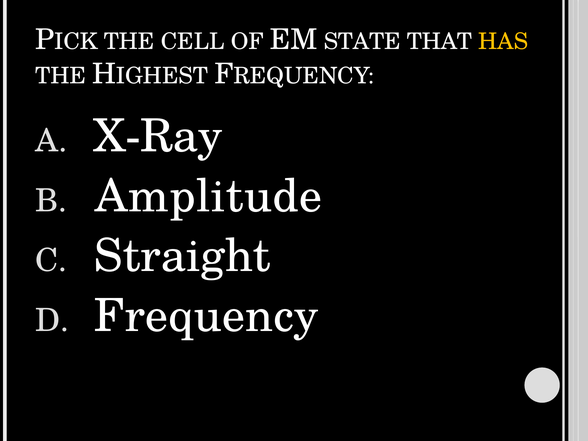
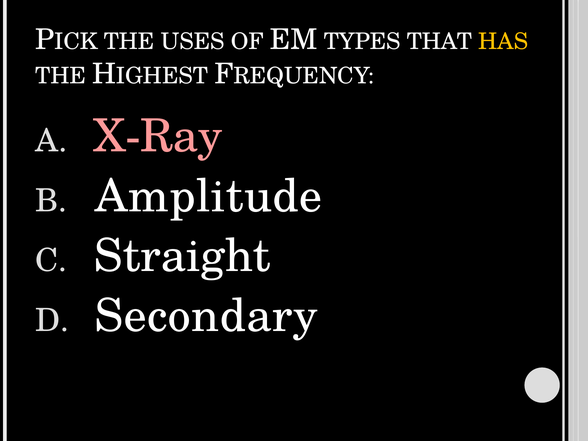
CELL: CELL -> USES (193, 42)
STATE: STATE -> TYPES (362, 42)
X-Ray colour: white -> pink (158, 136)
Frequency: Frequency -> Secondary (206, 316)
